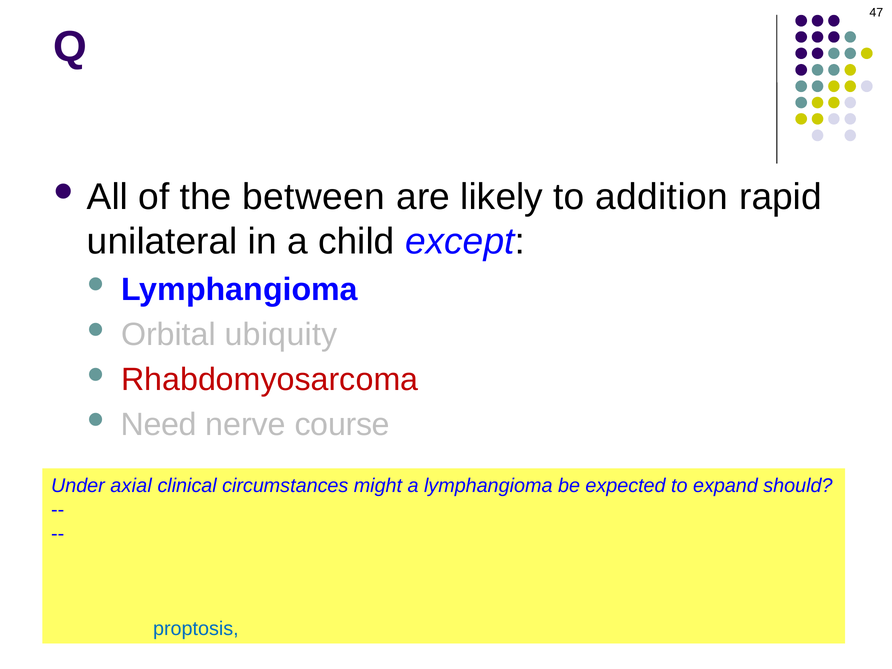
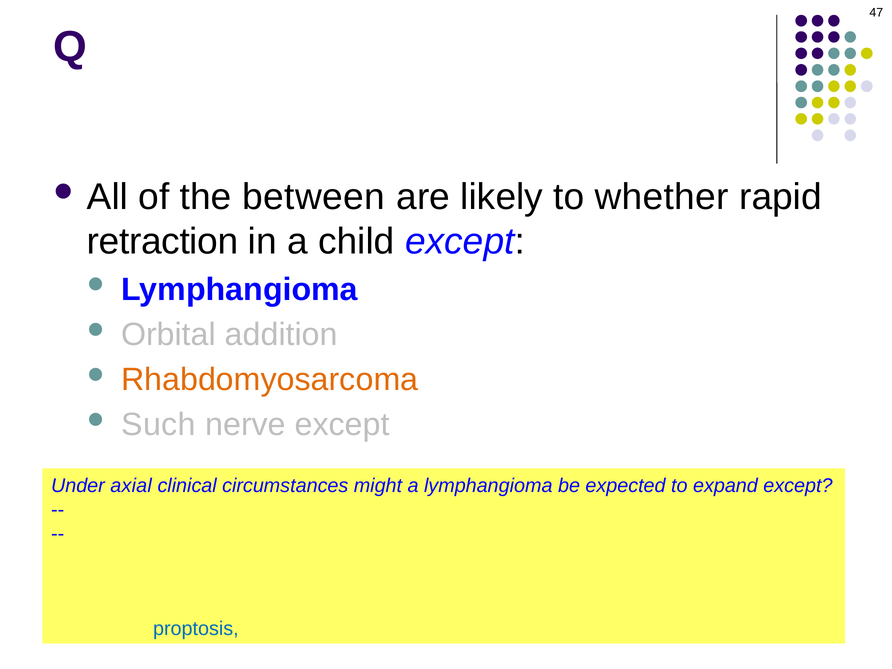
to addition: addition -> whether (662, 197)
unilateral: unilateral -> retraction (163, 242)
Orbital ubiquity: ubiquity -> addition (281, 334)
Rhabdomyosarcoma colour: red -> orange (270, 380)
Need: Need -> Such (158, 425)
nerve course: course -> except (342, 425)
expand should: should -> except (798, 486)
